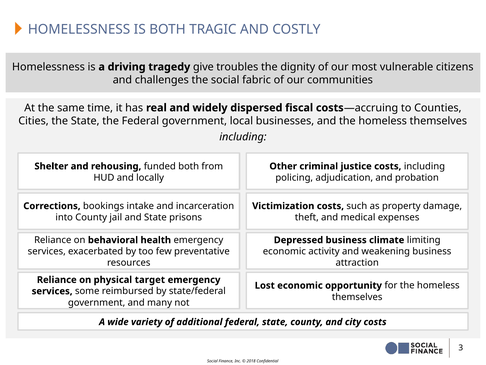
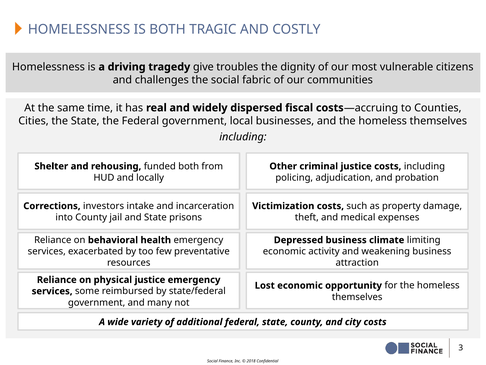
bookings: bookings -> investors (104, 206)
physical target: target -> justice (150, 279)
